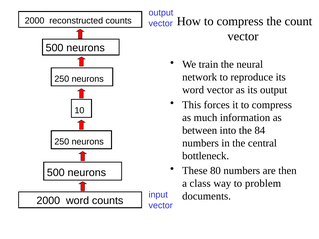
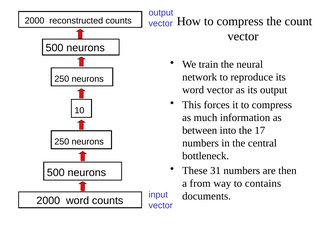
84: 84 -> 17 (260, 130)
80: 80 -> 31 (215, 171)
class: class -> from (200, 184)
problem: problem -> contains (263, 184)
